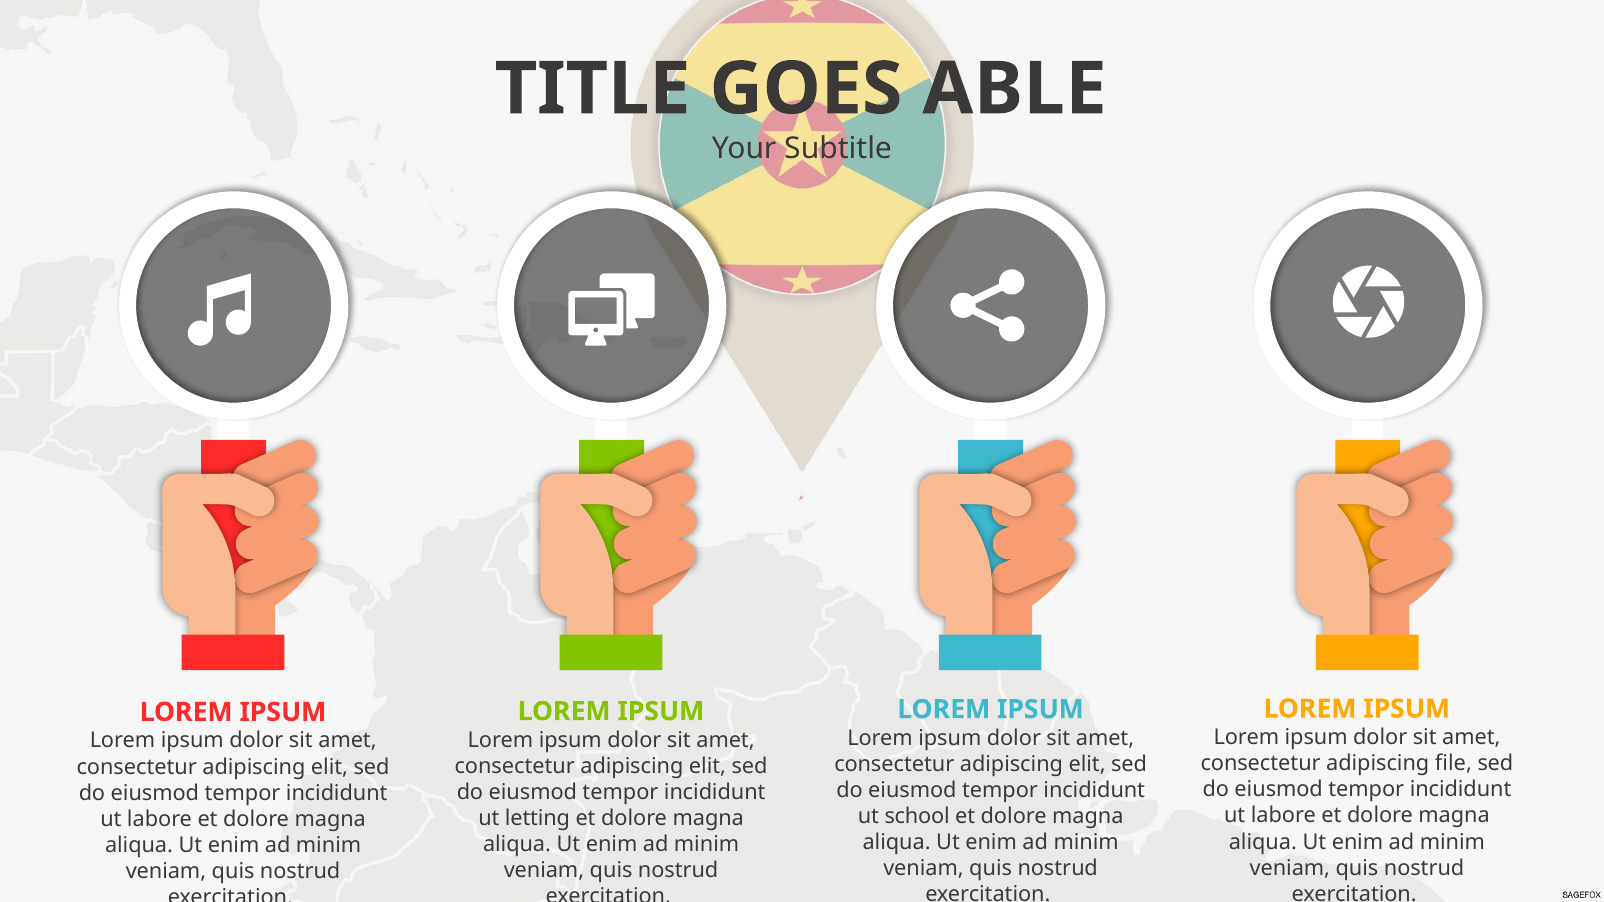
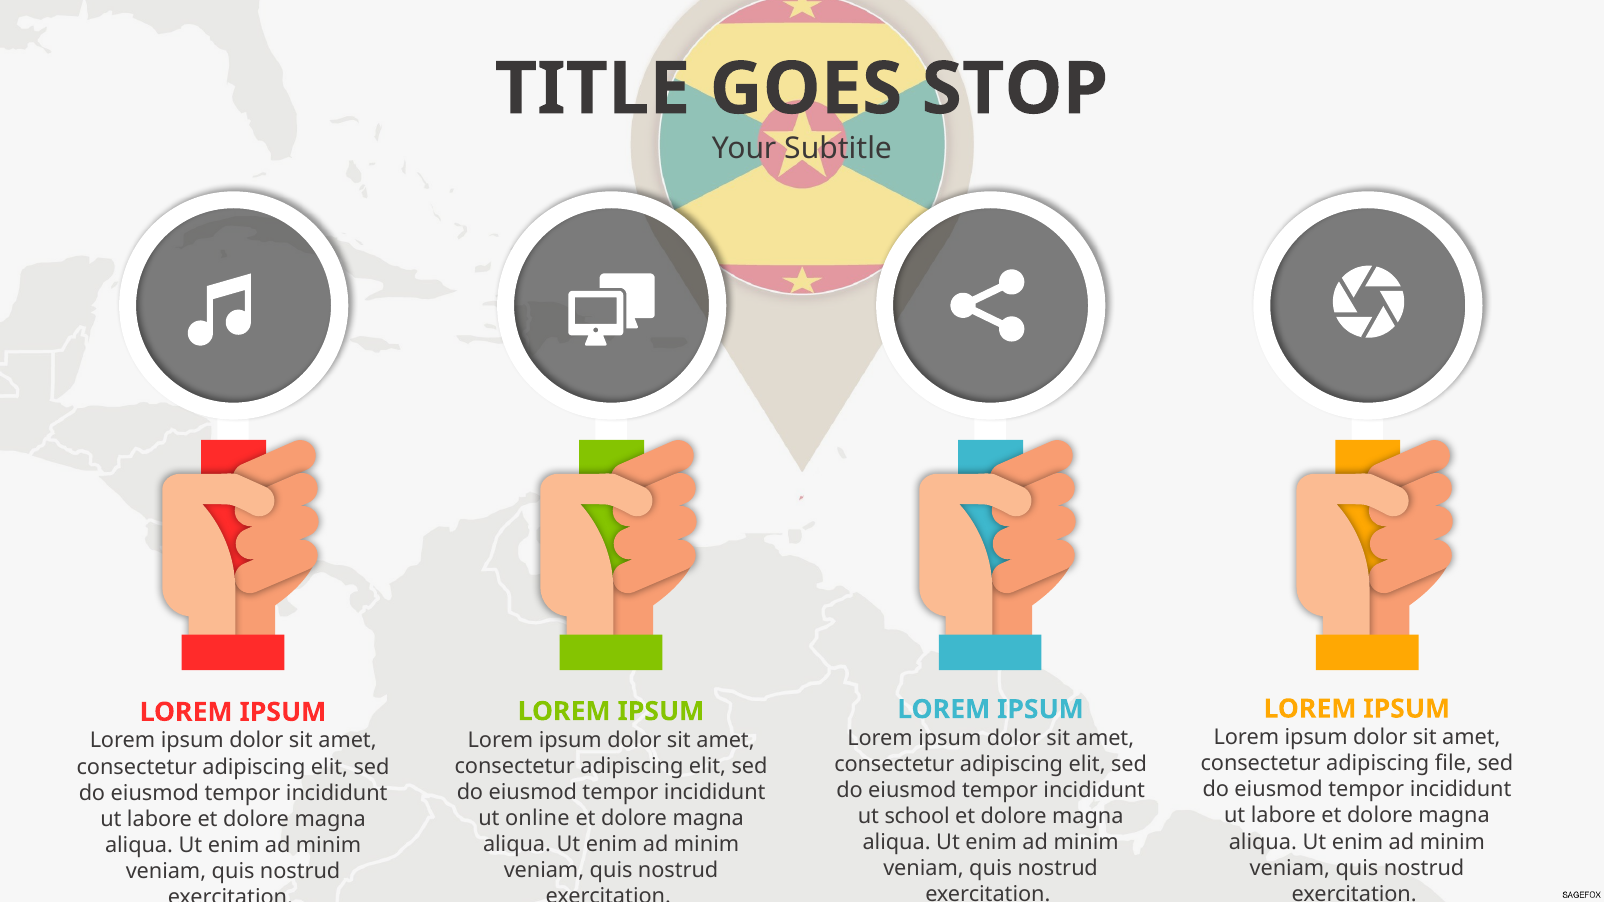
ABLE: ABLE -> STOP (1015, 89)
letting: letting -> online (537, 819)
